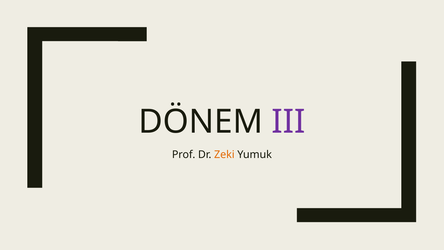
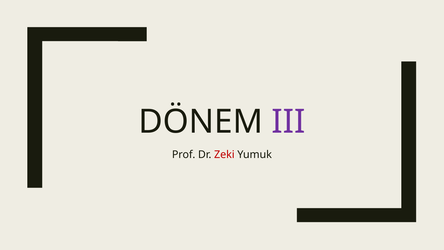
Zeki colour: orange -> red (224, 154)
